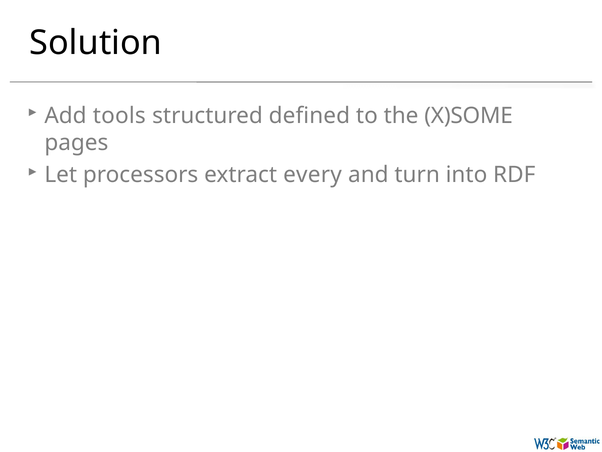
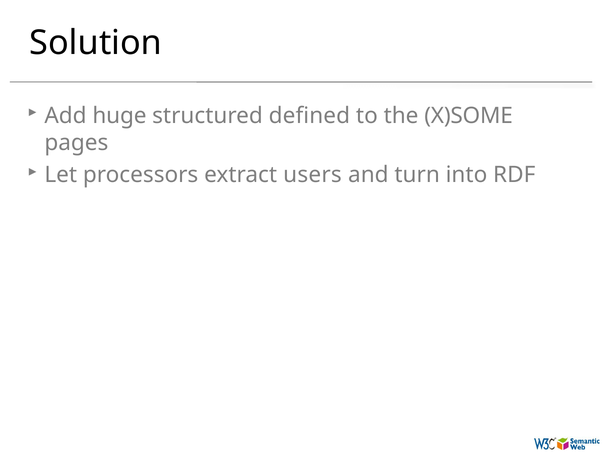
tools: tools -> huge (119, 116)
every: every -> users (313, 175)
